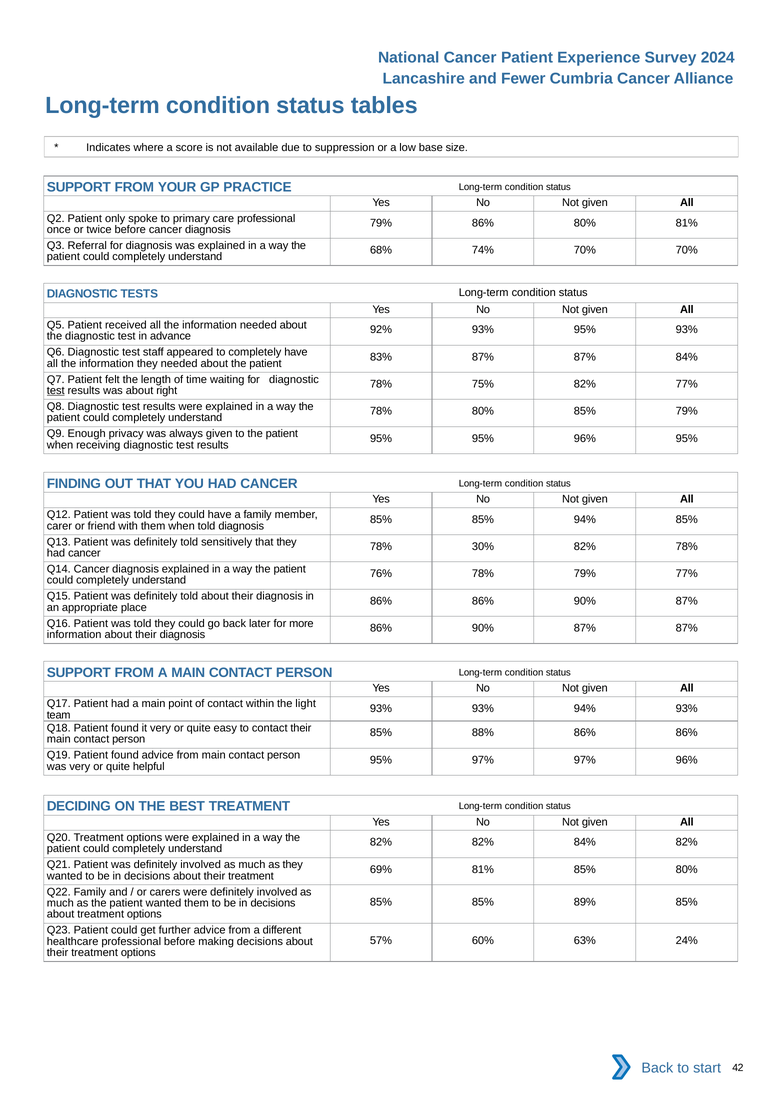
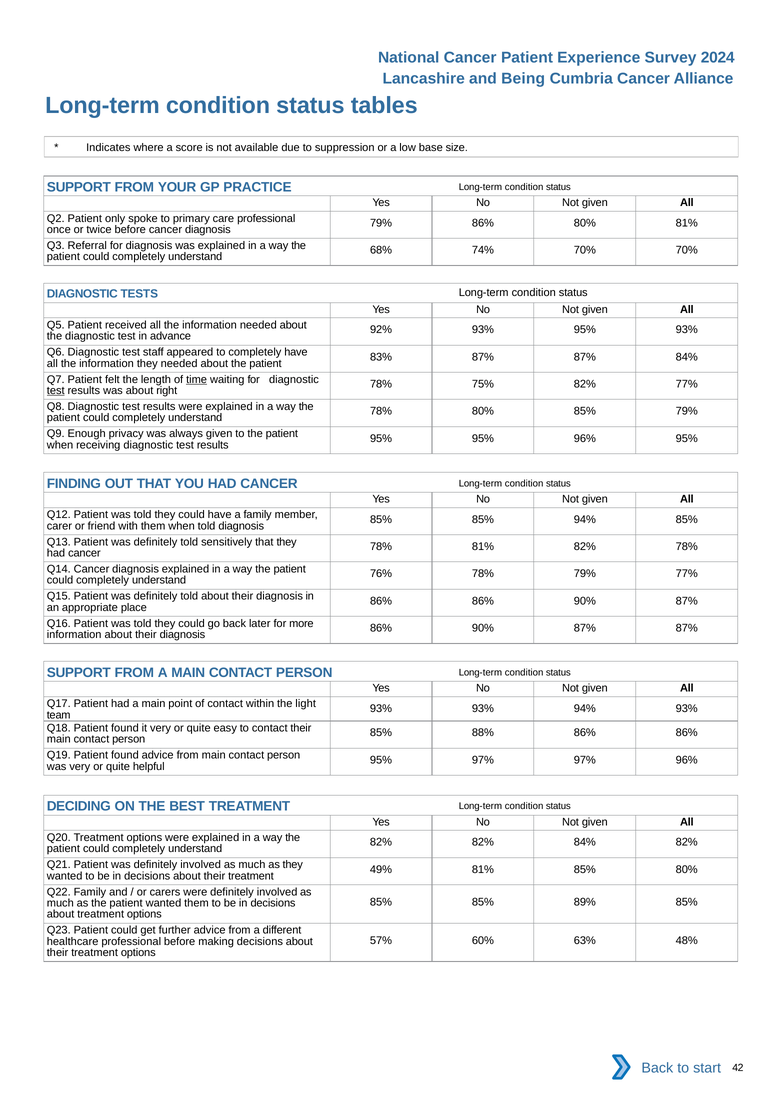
Fewer: Fewer -> Being (523, 79)
time underline: none -> present (197, 380)
78% 30%: 30% -> 81% (483, 547)
69%: 69% -> 49% (381, 870)
24%: 24% -> 48% (687, 941)
